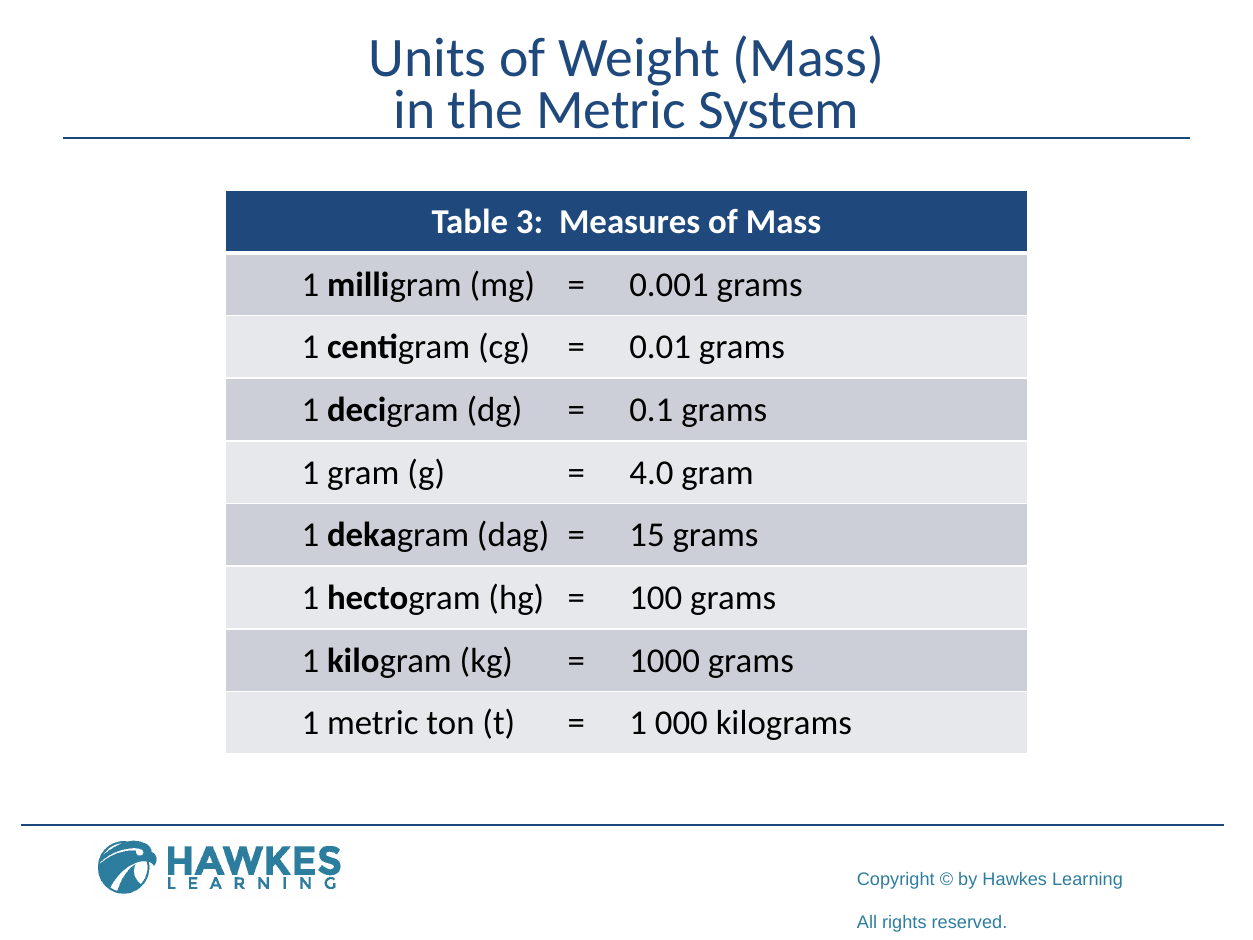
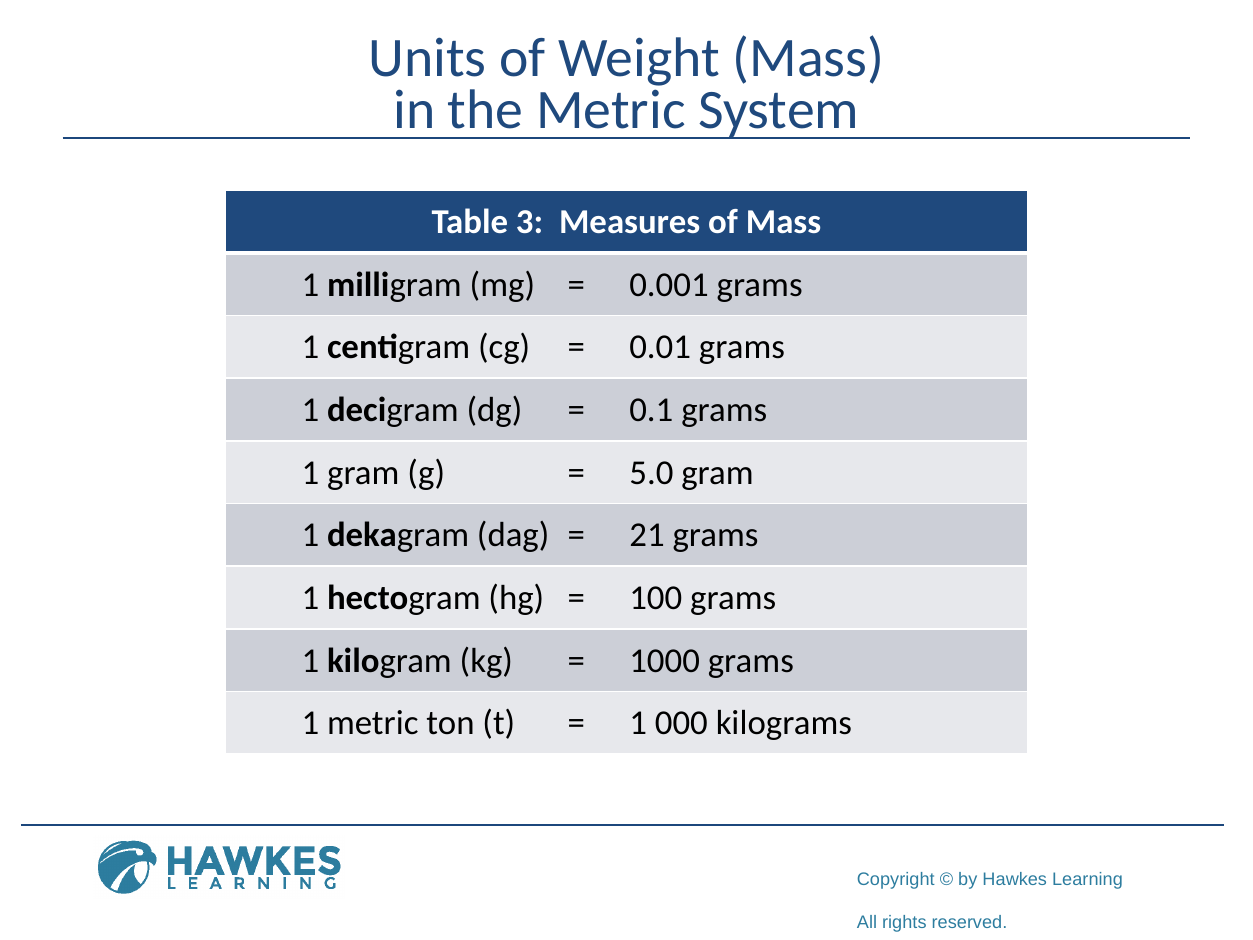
4.0: 4.0 -> 5.0 (651, 472)
15: 15 -> 21 (647, 535)
